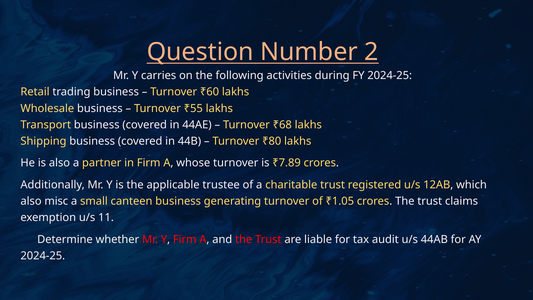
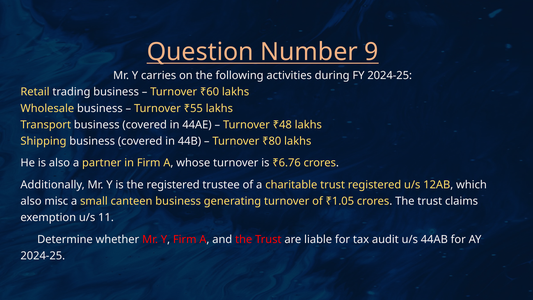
2: 2 -> 9 (371, 52)
₹68: ₹68 -> ₹48 (282, 125)
₹7.89: ₹7.89 -> ₹6.76 (287, 163)
the applicable: applicable -> registered (173, 185)
